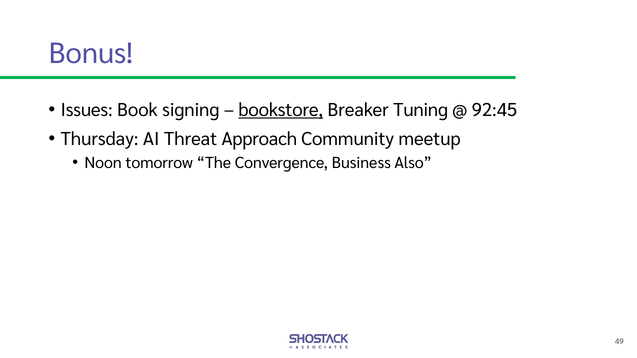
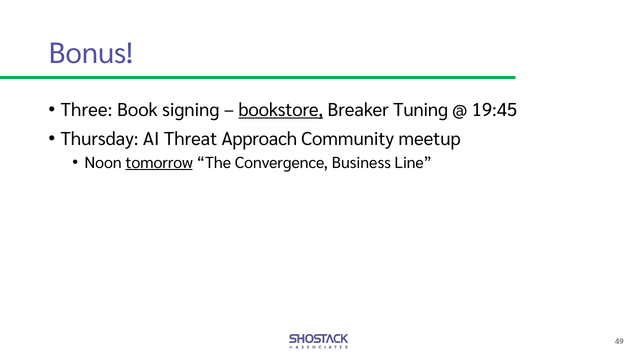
Issues: Issues -> Three (86, 110)
92:45: 92:45 -> 19:45 (494, 110)
tomorrow underline: none -> present (159, 163)
Also: Also -> Line (413, 163)
